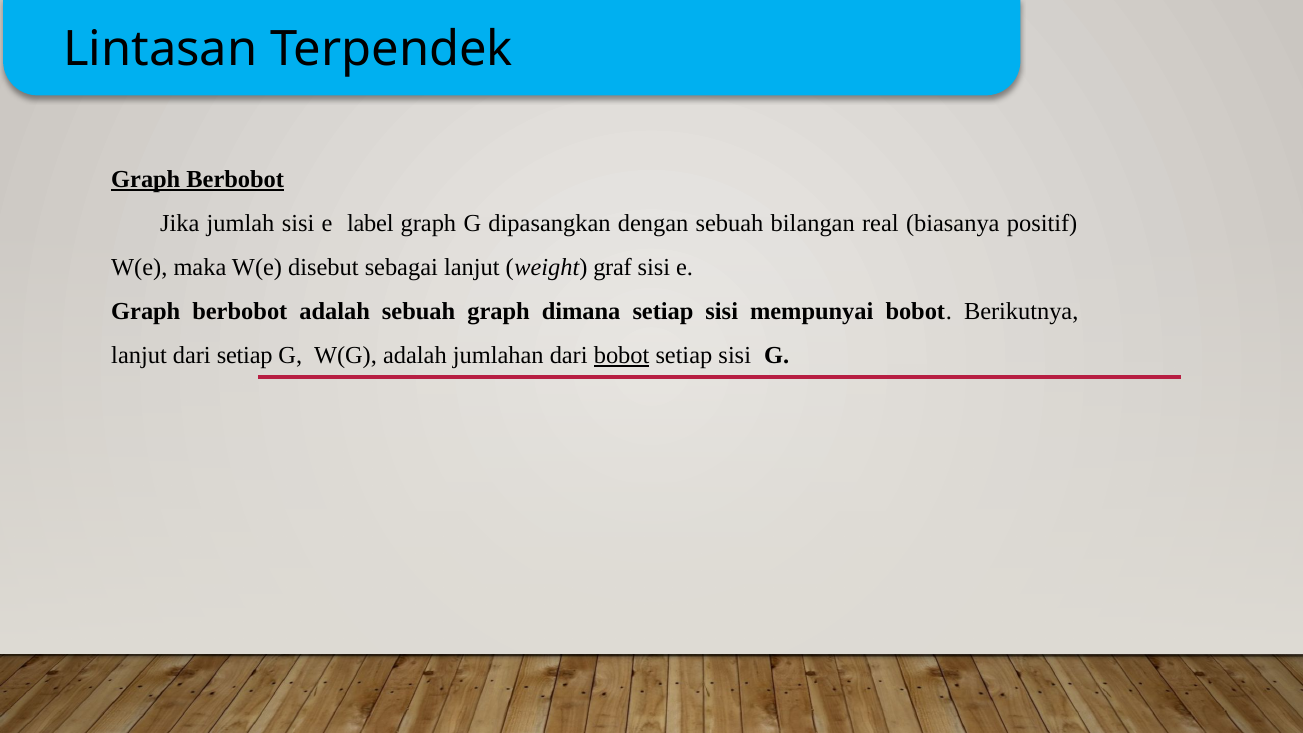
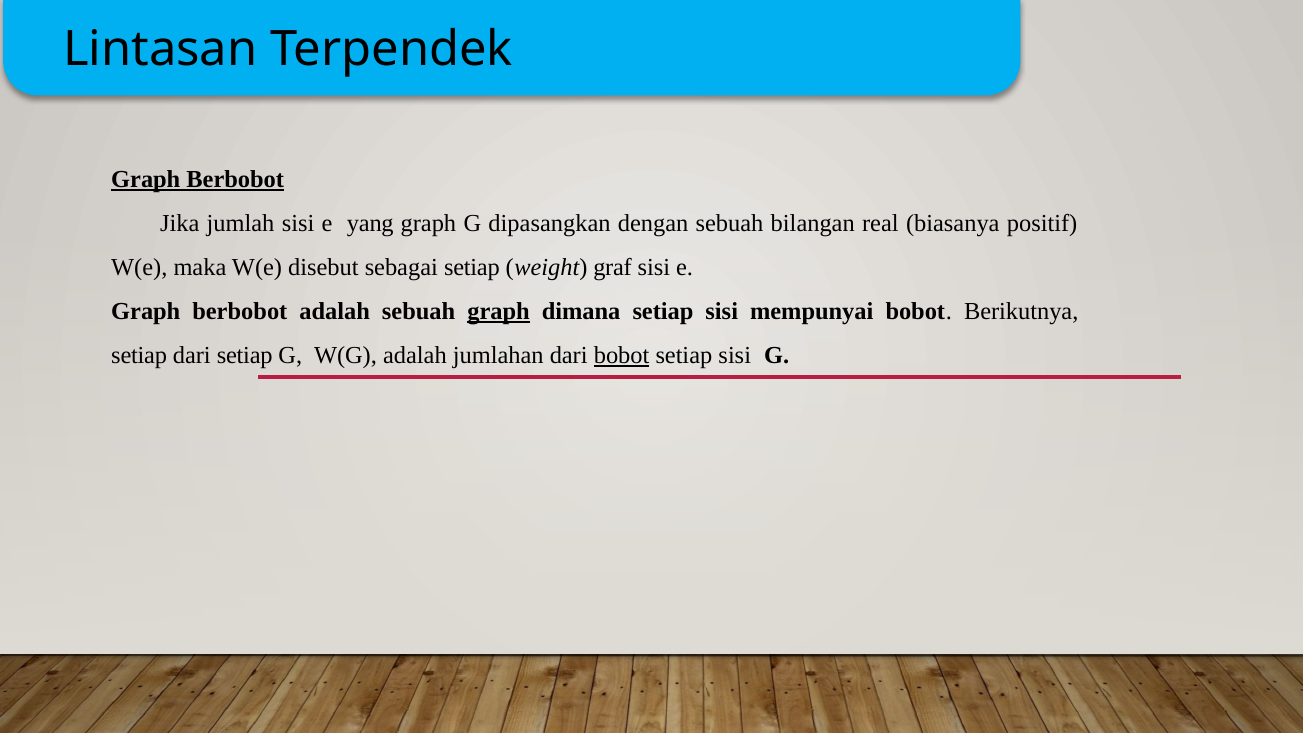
label: label -> yang (370, 223)
sebagai lanjut: lanjut -> setiap (472, 267)
graph underline: none -> present (499, 311)
lanjut: lanjut -> setiap (139, 355)
